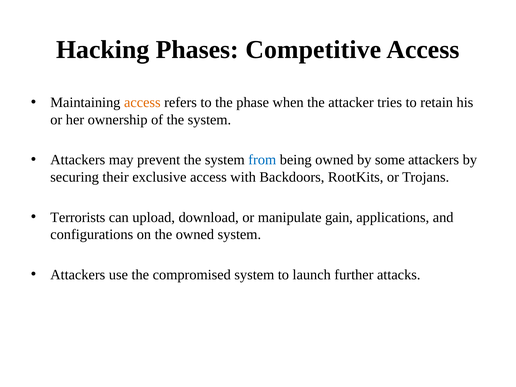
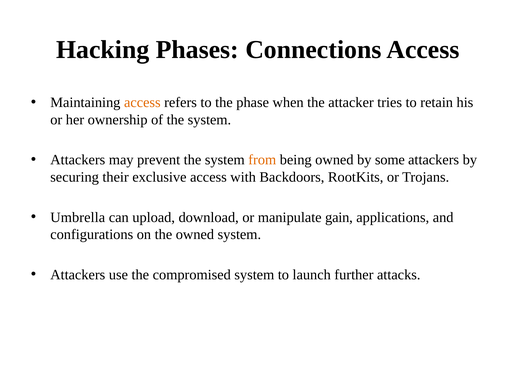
Competitive: Competitive -> Connections (313, 50)
from colour: blue -> orange (262, 160)
Terrorists: Terrorists -> Umbrella (78, 217)
